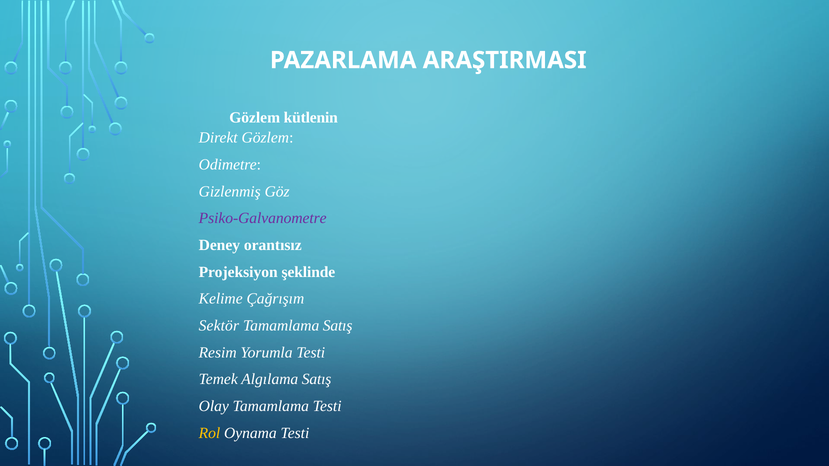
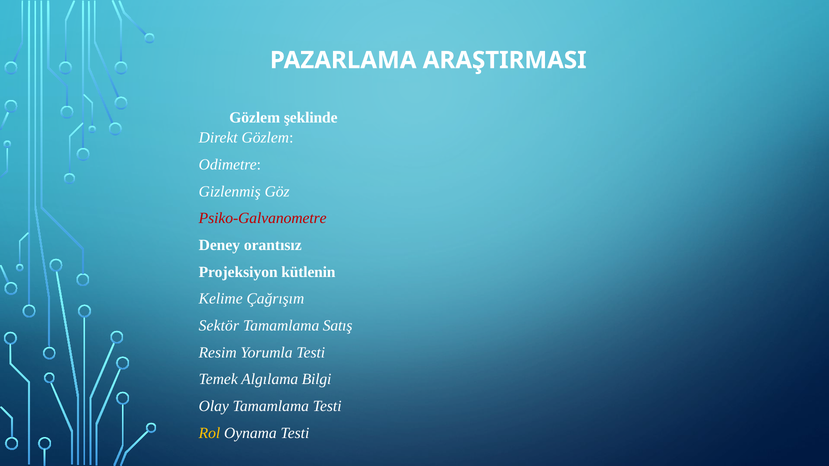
kütlenin: kütlenin -> şeklinde (311, 118)
Psiko-Galvanometre colour: purple -> red (263, 218)
şeklinde: şeklinde -> kütlenin (308, 272)
Algılama Satış: Satış -> Bilgi (317, 379)
